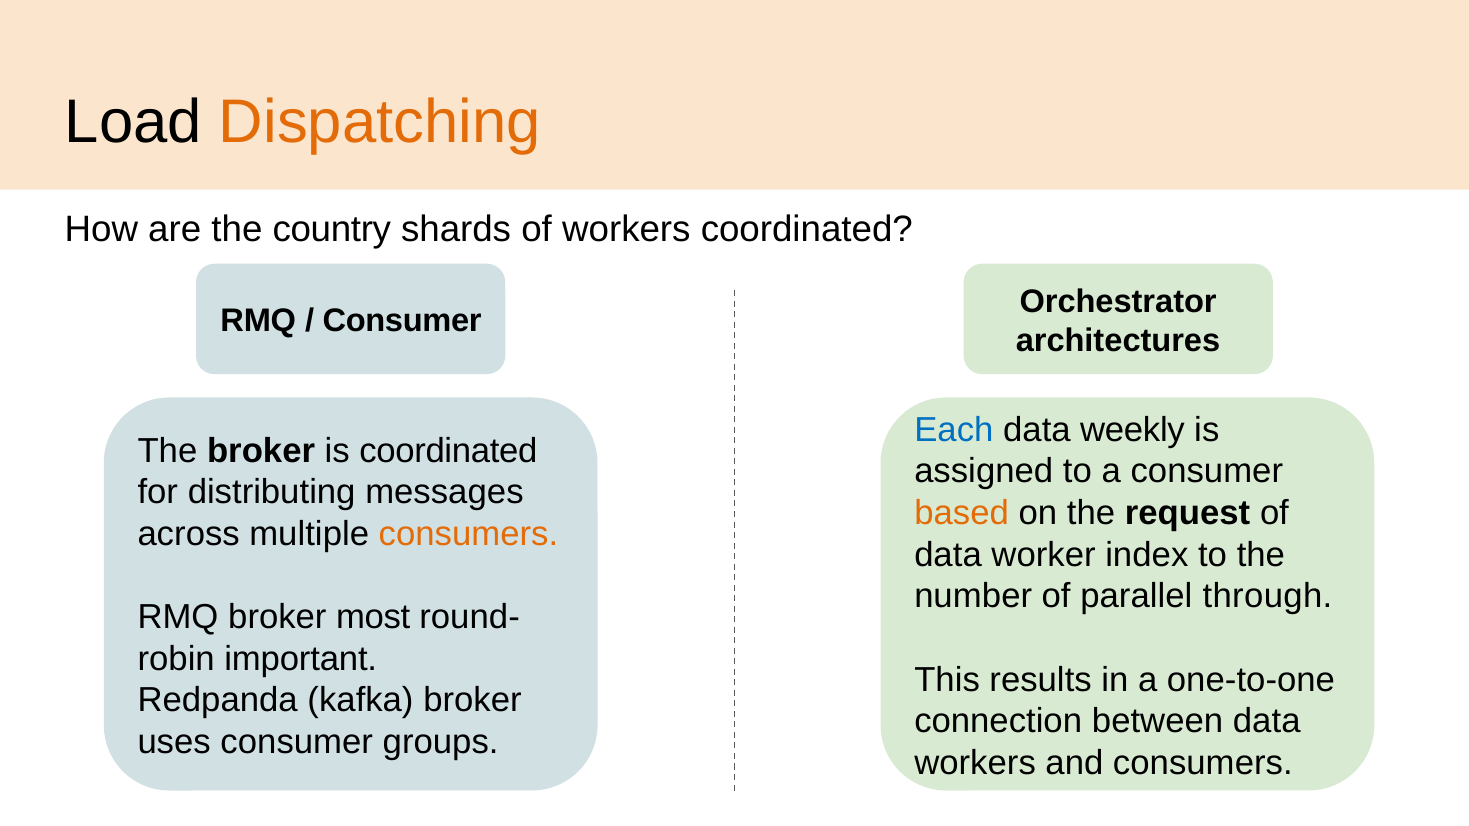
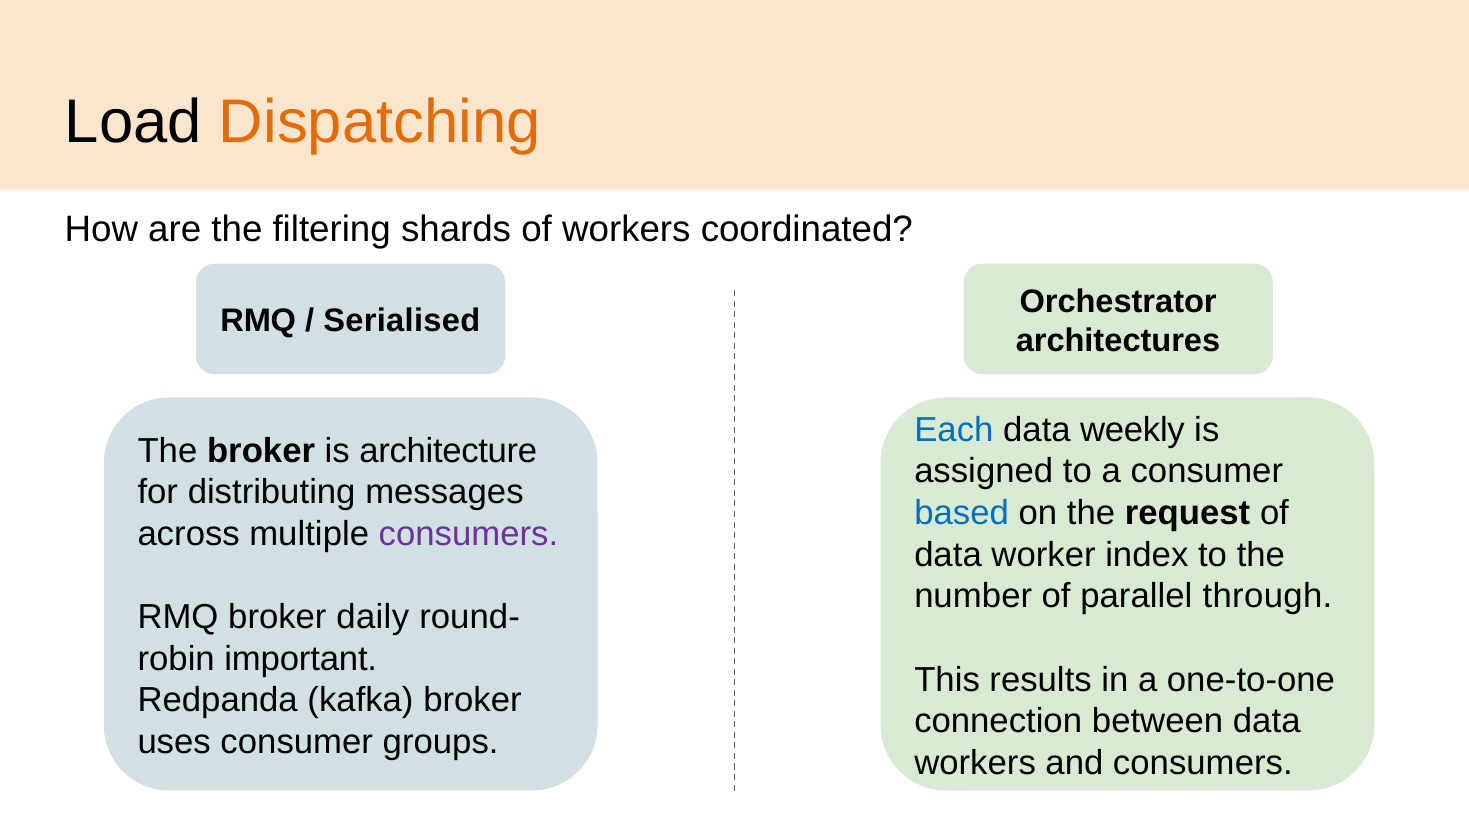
country: country -> filtering (332, 229)
Consumer: Consumer -> Serialised (402, 321)
is coordinated: coordinated -> architecture (448, 451)
based colour: orange -> blue (962, 513)
consumers colour: orange -> purple (468, 534)
most: most -> daily (373, 617)
